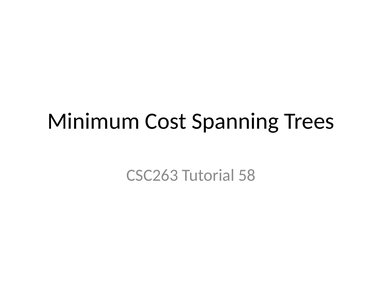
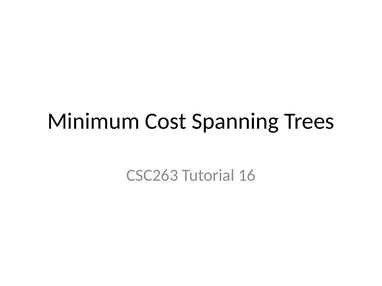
58: 58 -> 16 (247, 176)
